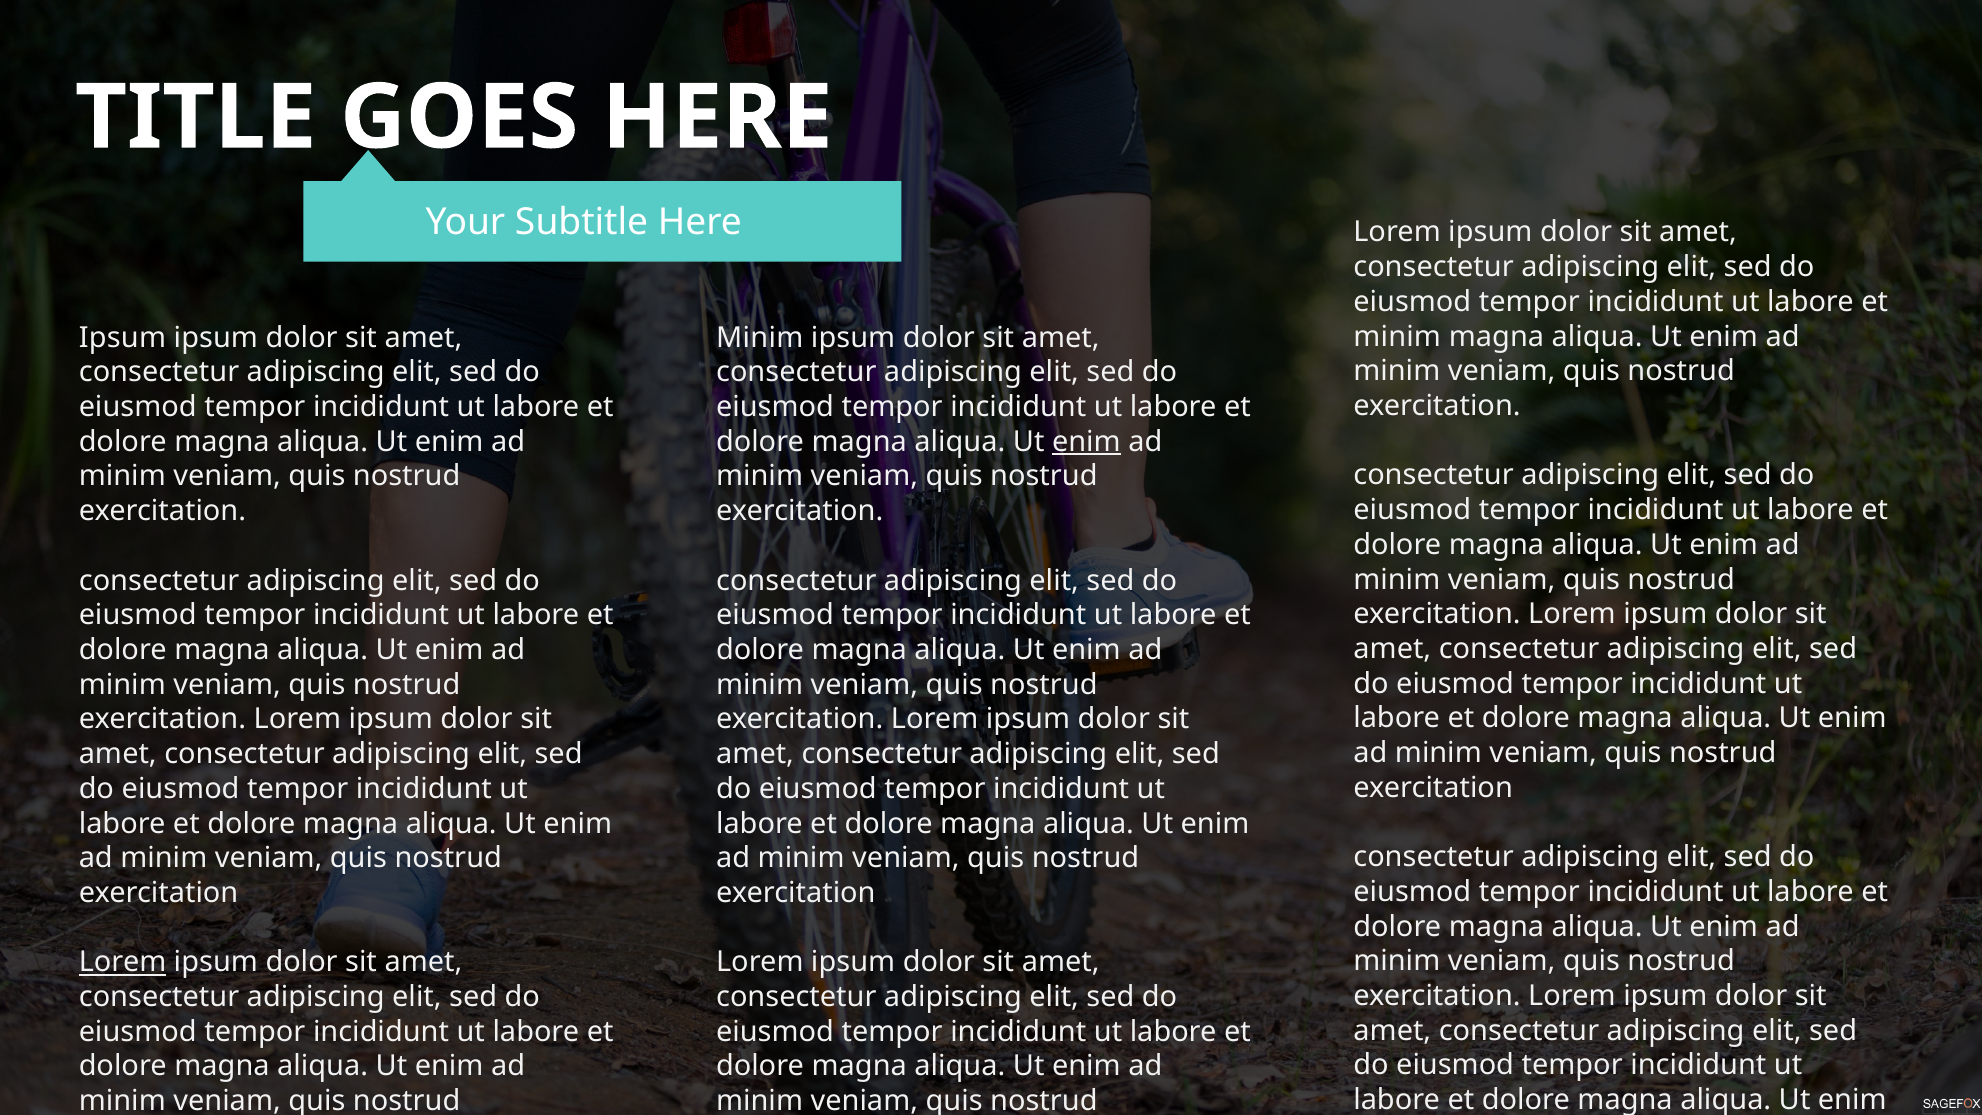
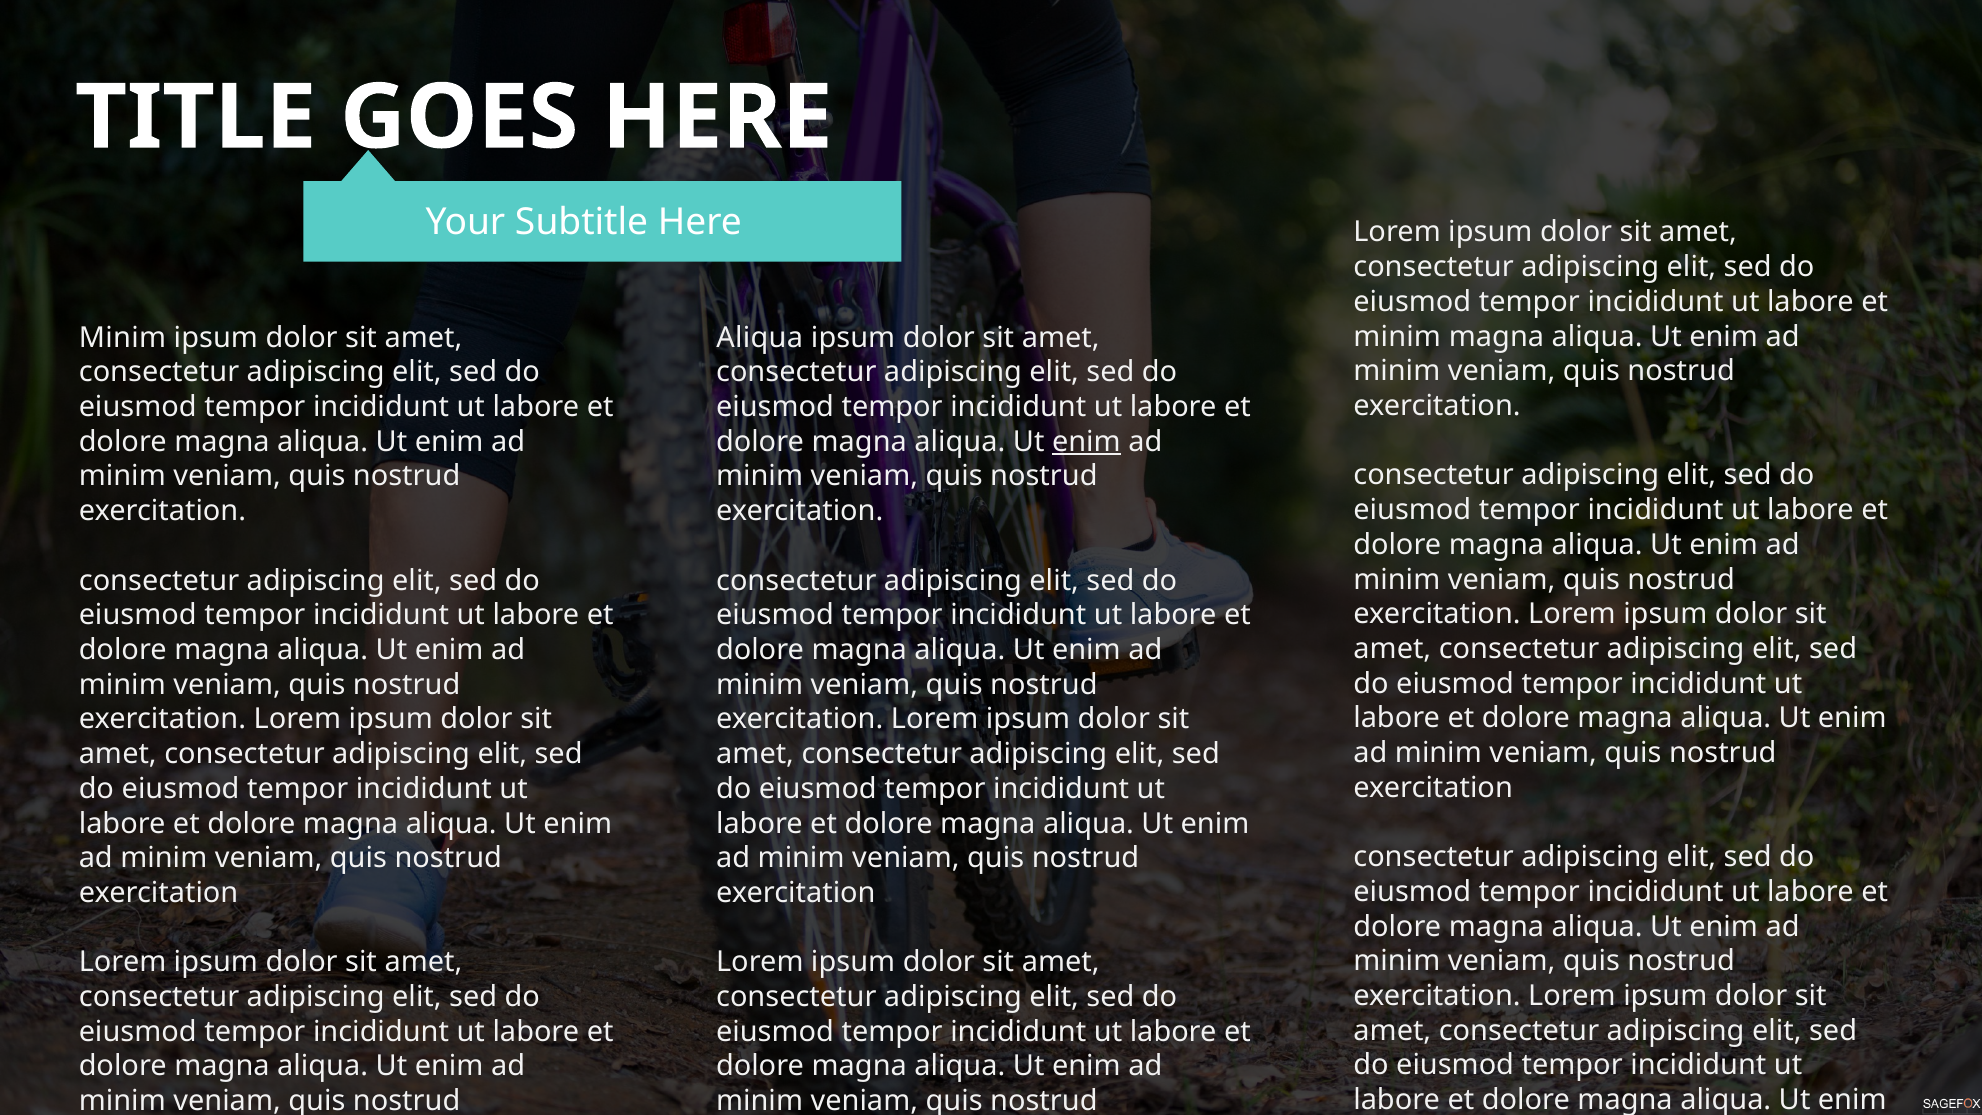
Ipsum: Ipsum -> Minim (122, 338)
Minim: Minim -> Aliqua (760, 338)
Lorem underline: present -> none (123, 962)
